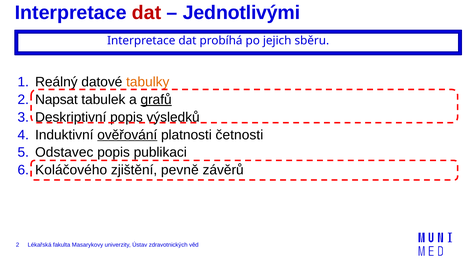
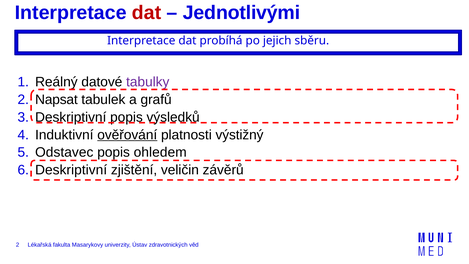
tabulky colour: orange -> purple (148, 82)
grafů underline: present -> none (156, 100)
četnosti: četnosti -> výstižný (240, 135)
publikaci: publikaci -> ohledem (160, 152)
Koláčového: Koláčového -> Deskriptivní (71, 170)
pevně: pevně -> veličin (180, 170)
